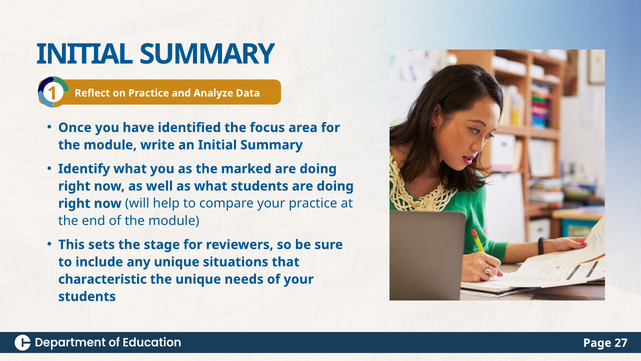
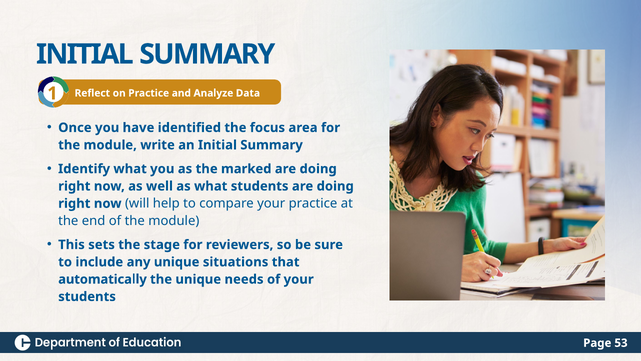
characteristic: characteristic -> automatically (102, 279)
27: 27 -> 53 (621, 343)
